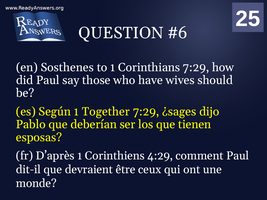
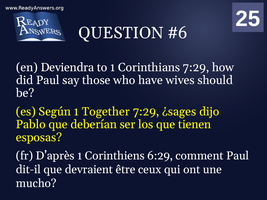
Sosthenes: Sosthenes -> Deviendra (67, 68)
4:29: 4:29 -> 6:29 (160, 156)
monde: monde -> mucho (36, 183)
